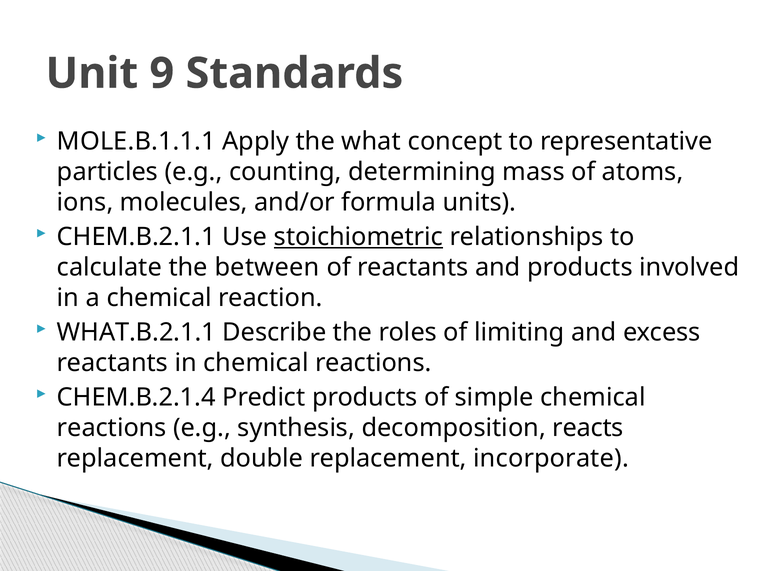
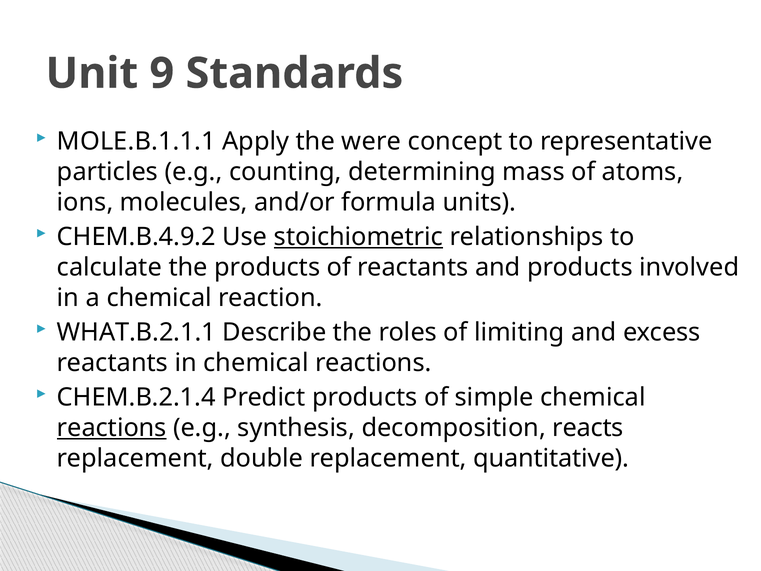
what: what -> were (371, 141)
CHEM.B.2.1.1: CHEM.B.2.1.1 -> CHEM.B.4.9.2 (136, 237)
the between: between -> products (267, 267)
reactions underline: none -> present (112, 428)
incorporate: incorporate -> quantitative (551, 458)
